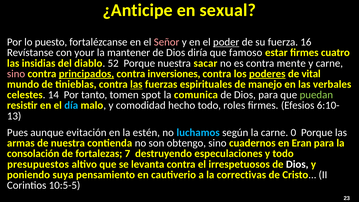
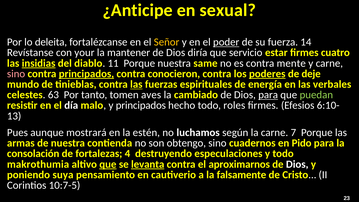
puesto: puesto -> deleita (51, 42)
Señor colour: pink -> yellow (167, 42)
16: 16 -> 14 (306, 42)
famoso: famoso -> servicio (246, 53)
insidias underline: none -> present (39, 63)
52: 52 -> 11 (113, 63)
sacar: sacar -> same (205, 63)
inversiones: inversiones -> conocieron (174, 74)
vital: vital -> deje (311, 74)
manejo: manejo -> energía (265, 84)
14: 14 -> 63 (53, 95)
spot: spot -> aves (151, 95)
comunica: comunica -> cambiado (196, 95)
para underline: none -> present (268, 95)
día colour: light blue -> white (71, 105)
y comodidad: comodidad -> principados (141, 105)
evitación: evitación -> mostrará (86, 132)
luchamos colour: light blue -> white (198, 132)
0: 0 -> 7 (293, 132)
Eran: Eran -> Pido (302, 143)
7: 7 -> 4 (127, 154)
presupuestos: presupuestos -> makrothumia (38, 164)
que underline: none -> present (108, 164)
levanta underline: none -> present (148, 164)
irrespetuosos: irrespetuosos -> aproximarnos (239, 164)
correctivas: correctivas -> falsamente (241, 175)
10:5-5: 10:5-5 -> 10:7-5 (65, 185)
